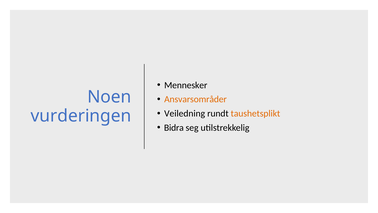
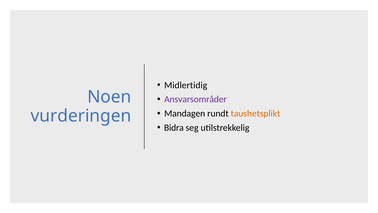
Mennesker: Mennesker -> Midlertidig (186, 85)
Ansvarsområder colour: orange -> purple (195, 99)
Veiledning: Veiledning -> Mandagen (185, 113)
